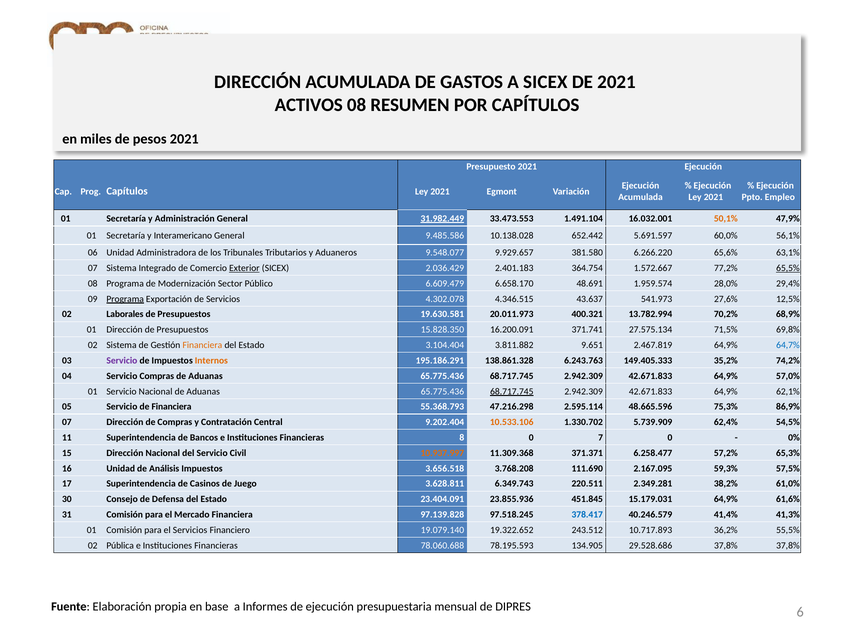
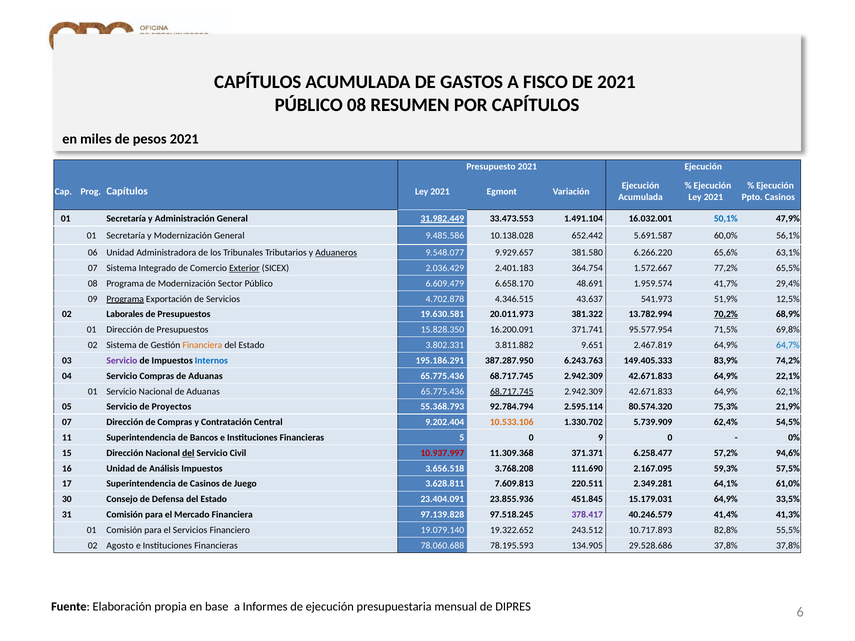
DIRECCIÓN: DIRECCIÓN -> CAPÍTULOS (258, 82)
A SICEX: SICEX -> FISCO (545, 82)
ACTIVOS: ACTIVOS -> PÚBLICO (309, 105)
Ppto Empleo: Empleo -> Casinos (780, 197)
50,1% colour: orange -> blue (726, 219)
y Interamericano: Interamericano -> Modernización (183, 236)
5.691.597: 5.691.597 -> 5.691.587 (653, 236)
Aduaneros underline: none -> present (336, 253)
65,5% underline: present -> none (788, 268)
28,0%: 28,0% -> 41,7% (726, 284)
4.302.078: 4.302.078 -> 4.702.878 (445, 299)
27,6%: 27,6% -> 51,9% (726, 299)
400.321: 400.321 -> 381.322 (587, 314)
70,2% underline: none -> present (726, 314)
27.575.134: 27.575.134 -> 95.577.954 (651, 330)
3.104.404: 3.104.404 -> 3.802.331 (445, 345)
Internos colour: orange -> blue (211, 361)
138.861.328: 138.861.328 -> 387.287.950 (509, 361)
35,2%: 35,2% -> 83,9% (726, 361)
57,0%: 57,0% -> 22,1% (788, 376)
de Financiera: Financiera -> Proyectos (171, 407)
47.216.298: 47.216.298 -> 92.784.794 (512, 407)
48.665.596: 48.665.596 -> 80.574.320 (650, 407)
86,9%: 86,9% -> 21,9% (788, 407)
8: 8 -> 5 (462, 438)
7: 7 -> 9 (601, 438)
del underline: none -> present (188, 453)
10.937.997 colour: orange -> red (442, 453)
65,3%: 65,3% -> 94,6% (788, 453)
6.349.743: 6.349.743 -> 7.609.813 (514, 484)
38,2%: 38,2% -> 64,1% (726, 484)
61,6%: 61,6% -> 33,5% (788, 499)
378.417 colour: blue -> purple (587, 515)
36,2%: 36,2% -> 82,8% (726, 530)
Pública: Pública -> Agosto (120, 546)
